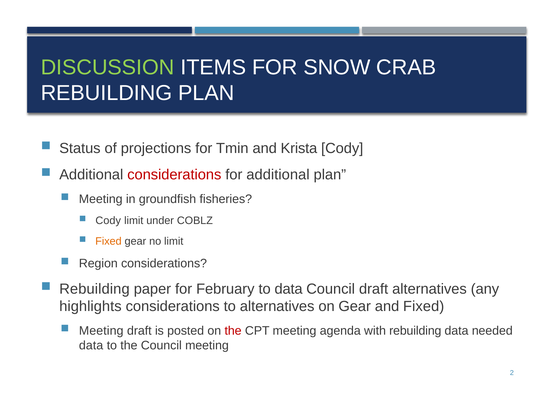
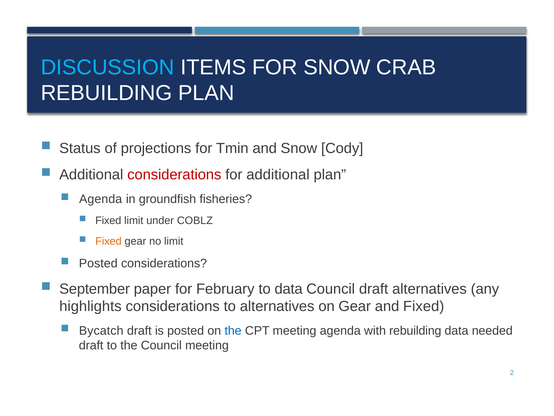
DISCUSSION colour: light green -> light blue (108, 67)
and Krista: Krista -> Snow (299, 148)
Meeting: Meeting -> Agenda (101, 199)
Cody: Cody -> Fixed (108, 220)
Region: Region -> Posted (98, 263)
Rebuilding: Rebuilding -> September (95, 288)
Meeting: Meeting -> Bycatch (101, 330)
the colour: red -> blue (233, 330)
data: data -> draft (91, 345)
